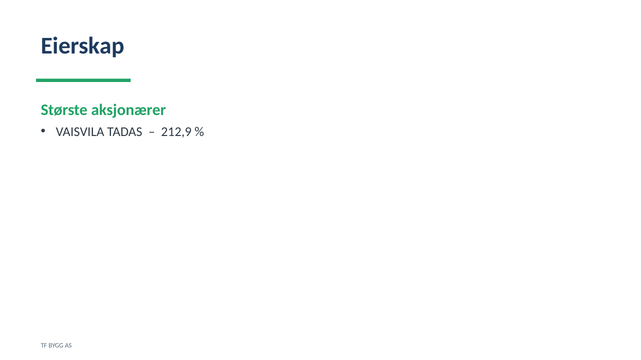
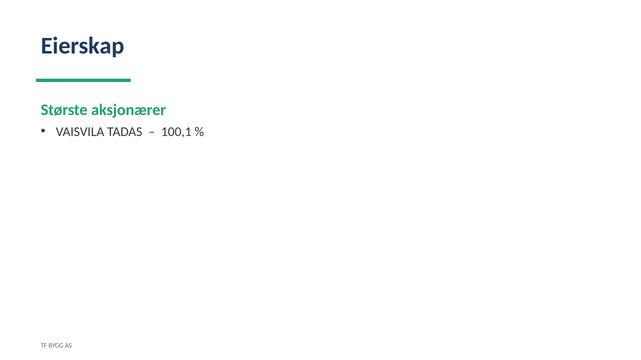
212,9: 212,9 -> 100,1 (176, 132)
